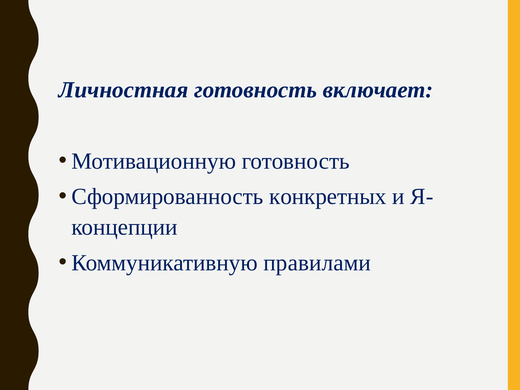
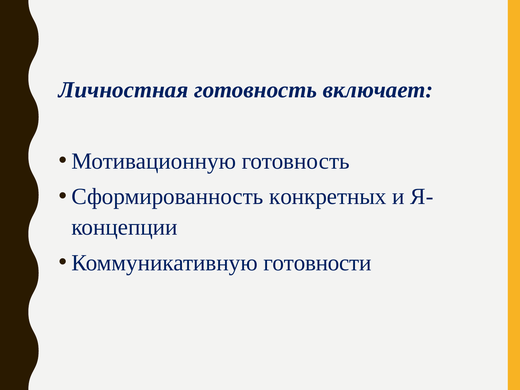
правилами: правилами -> готовности (317, 263)
